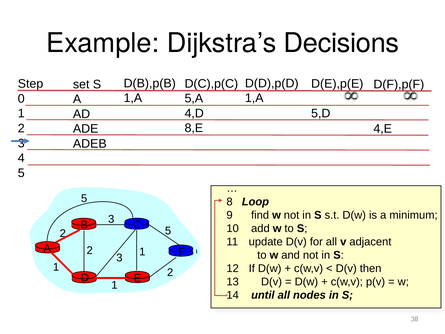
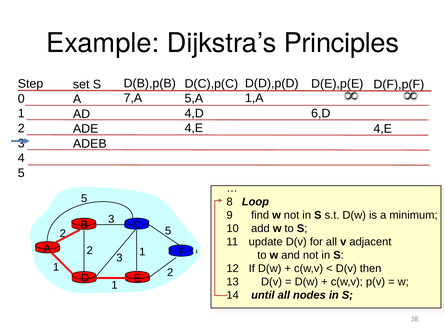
Decisions: Decisions -> Principles (341, 43)
1,A: 1,A -> 7,A (133, 98)
5,D: 5,D -> 6,D (321, 113)
8,E: 8,E -> 4,E (194, 128)
